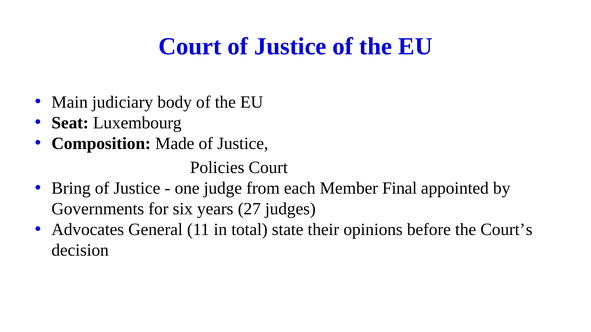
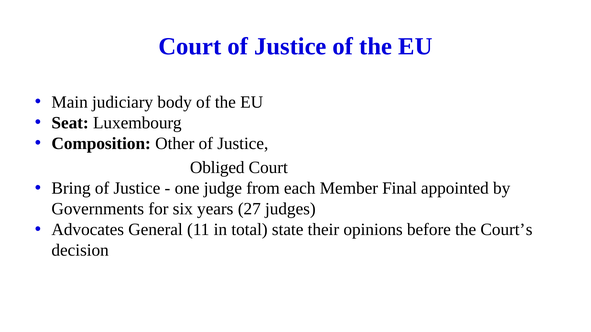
Made: Made -> Other (175, 144)
Policies: Policies -> Obliged (217, 168)
